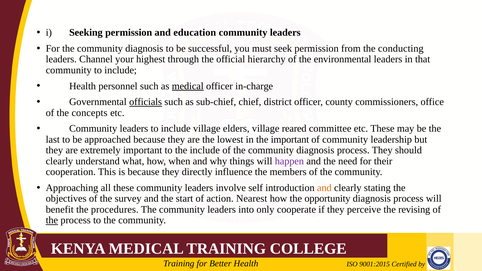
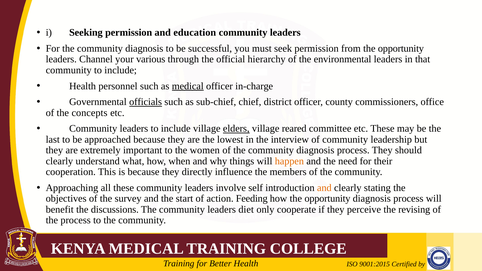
from the conducting: conducting -> opportunity (401, 49)
highest: highest -> various (151, 59)
elders underline: none -> present (236, 129)
the important: important -> interview (290, 139)
the include: include -> women (205, 150)
happen colour: purple -> orange (289, 161)
Nearest: Nearest -> Feeding (252, 199)
procedures: procedures -> discussions (115, 210)
into: into -> diet (246, 210)
the underline: present -> none (52, 220)
